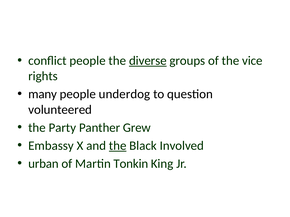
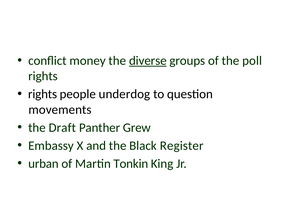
conflict people: people -> money (88, 61)
vice: vice -> poll (252, 61)
many: many -> rights (43, 94)
volunteered: volunteered -> movements (60, 110)
Party: Party -> Draft (62, 128)
the underline: present -> none (118, 146)
Involved: Involved -> Register (182, 146)
